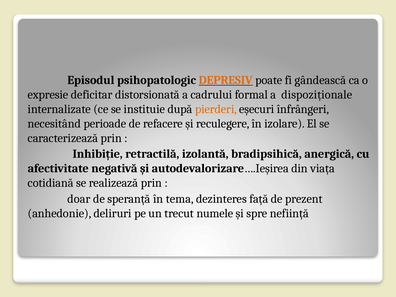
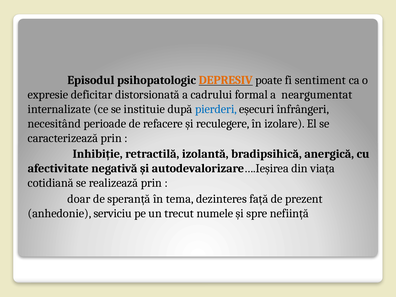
gândească: gândească -> sentiment (320, 80)
dispoziționale: dispoziționale -> neargumentat (317, 95)
pierderi colour: orange -> blue (216, 109)
deliruri: deliruri -> serviciu (113, 213)
